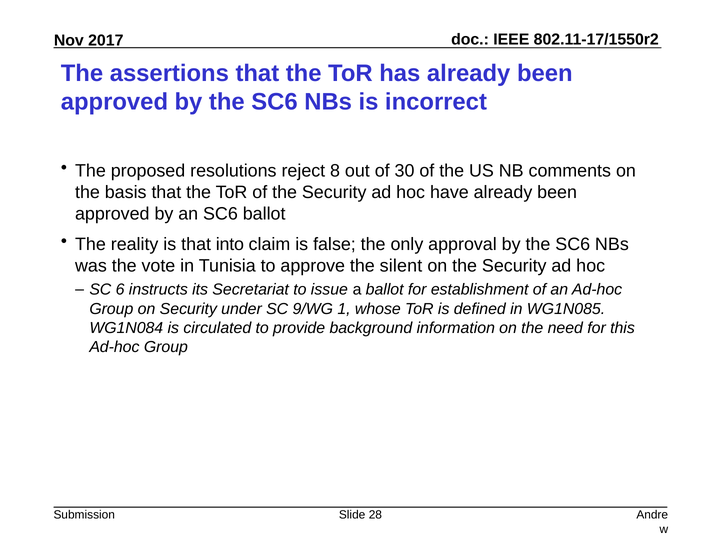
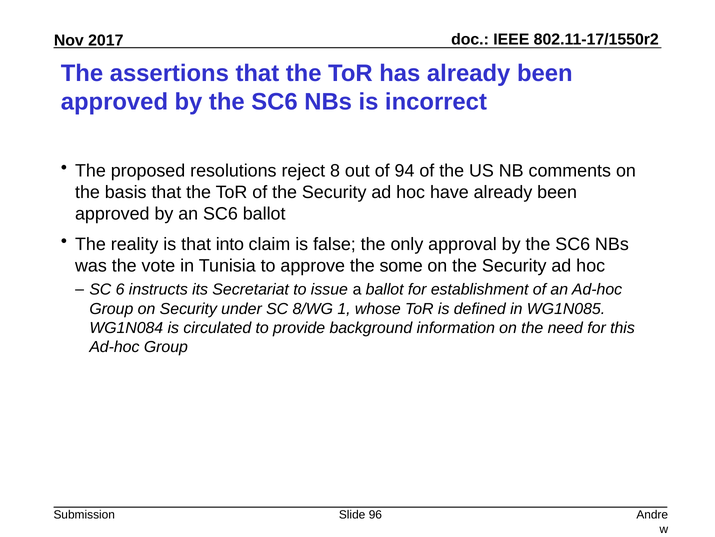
30: 30 -> 94 (405, 170)
silent: silent -> some (401, 265)
9/WG: 9/WG -> 8/WG (313, 308)
28: 28 -> 96 (375, 514)
